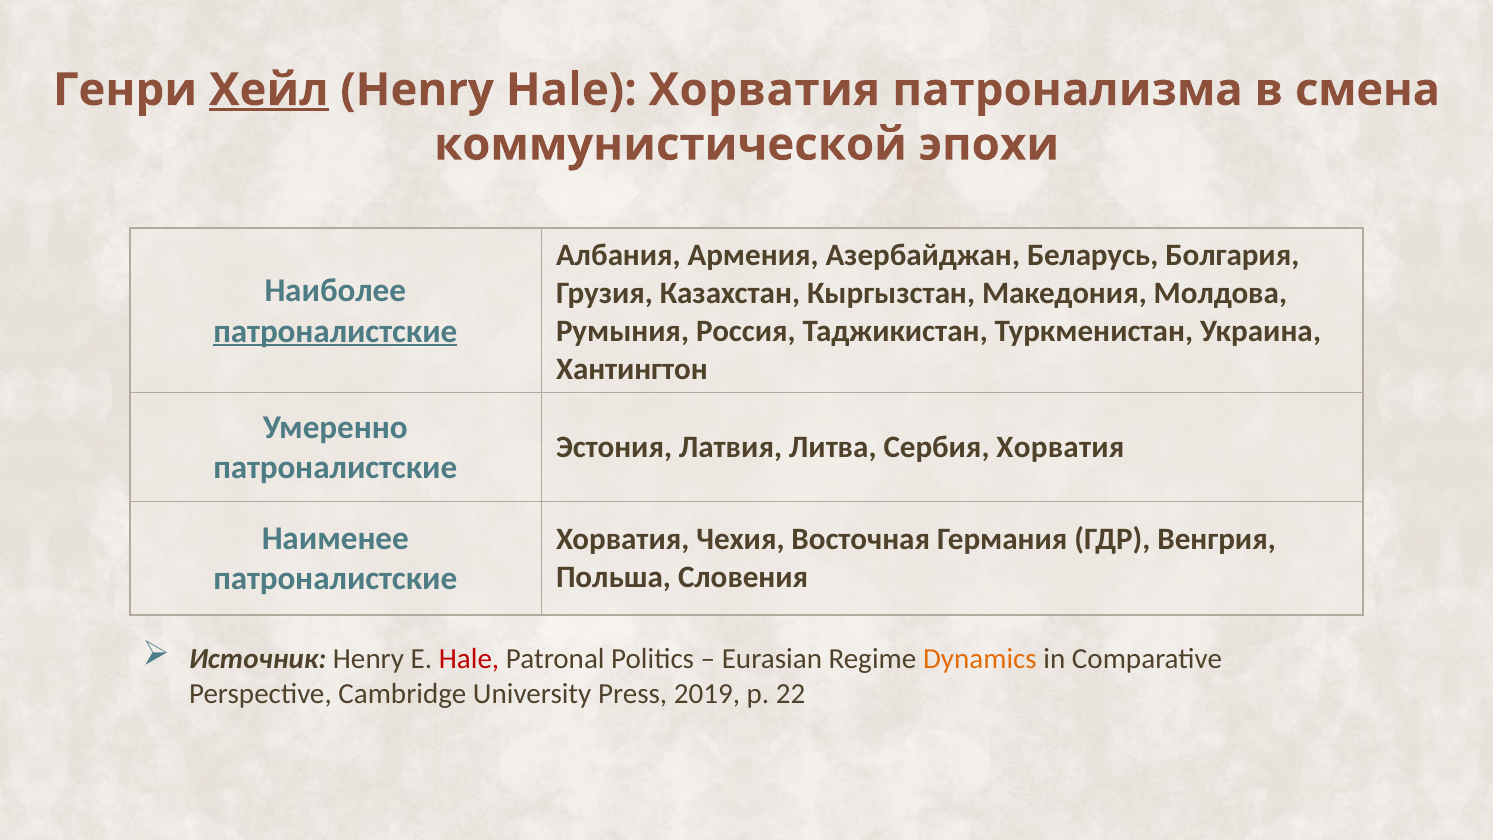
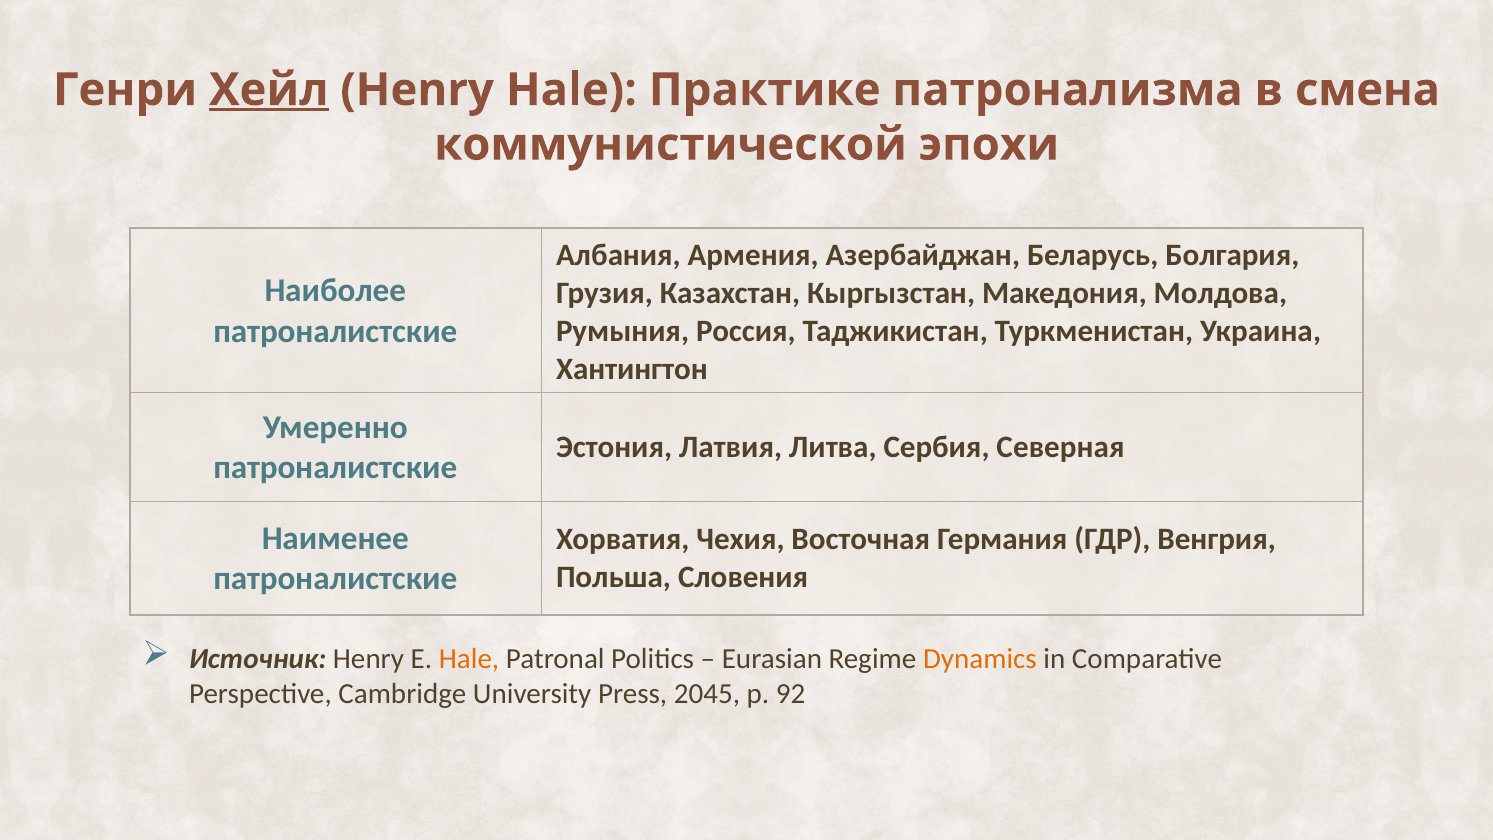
Hale Хорватия: Хорватия -> Практике (765, 90)
патроналистские underline: present -> none (335, 331)
Сербия Хорватия: Хорватия -> Северная (1061, 447)
Hale colour: red -> orange (469, 659)
2019: 2019 -> 2045 (707, 694)
22: 22 -> 92 (791, 694)
